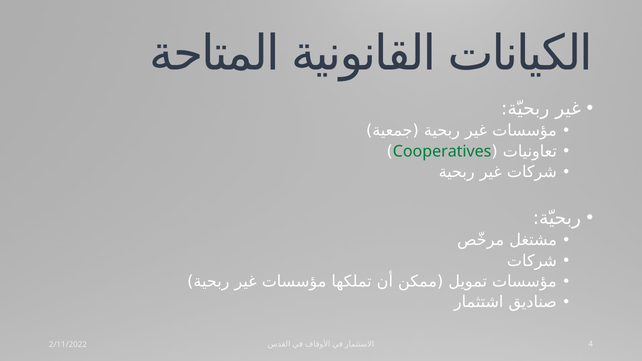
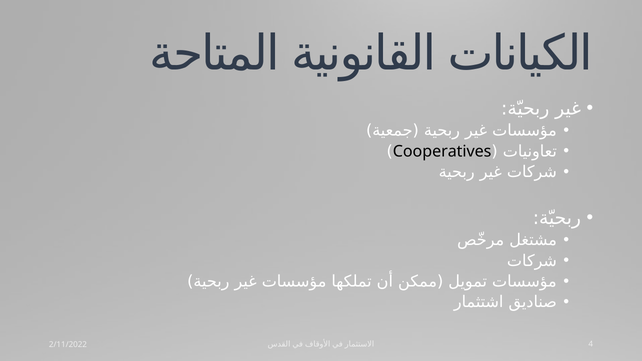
Cooperatives colour: green -> black (442, 151)
